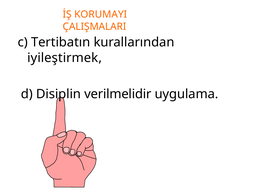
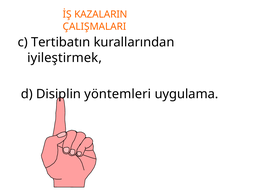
KORUMAYI: KORUMAYI -> KAZALARIN (101, 14)
verilmelidir: verilmelidir -> yöntemleri (118, 94)
